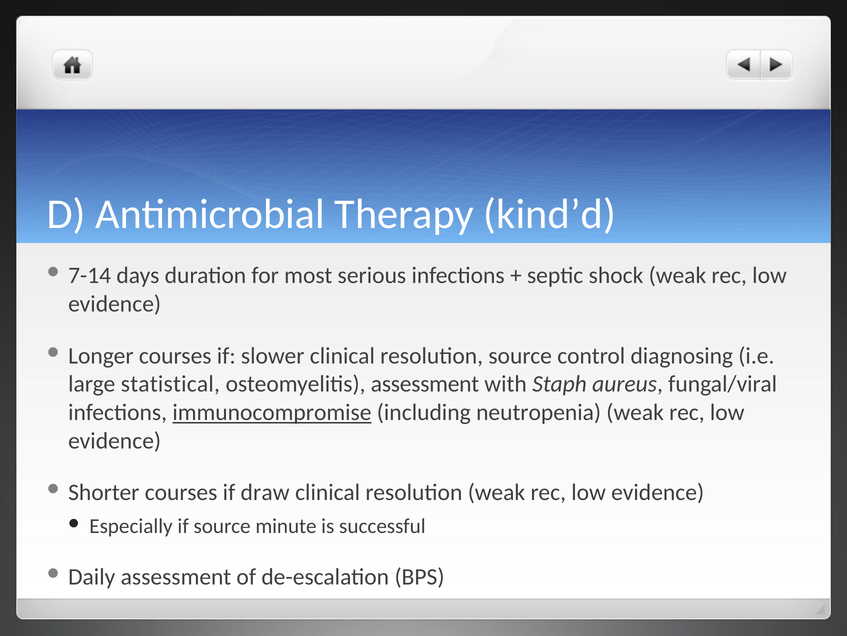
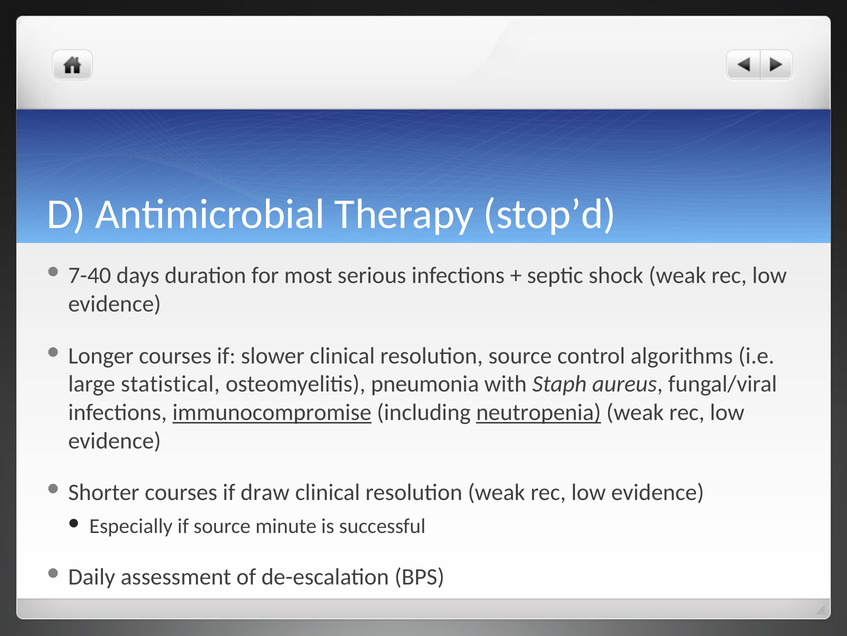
kind’d: kind’d -> stop’d (550, 214)
7-14: 7-14 -> 7-40 (90, 275)
diagnosing: diagnosing -> algorithms (682, 355)
osteomyelitis assessment: assessment -> pneumonia (425, 384)
neutropenia underline: none -> present (539, 412)
